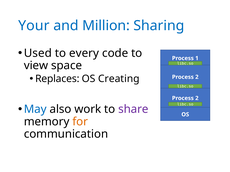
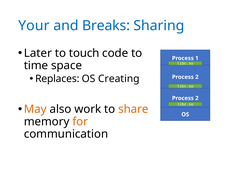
Million: Million -> Breaks (106, 26)
Used: Used -> Later (38, 53)
every: every -> touch (84, 53)
view: view -> time (36, 66)
May colour: blue -> orange (35, 110)
share colour: purple -> orange (133, 110)
